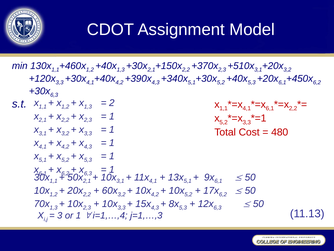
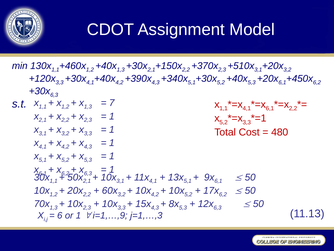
2: 2 -> 7 (112, 103)
3: 3 -> 6 (60, 215)
i=1,…,4: i=1,…,4 -> i=1,…,9 (110, 215)
